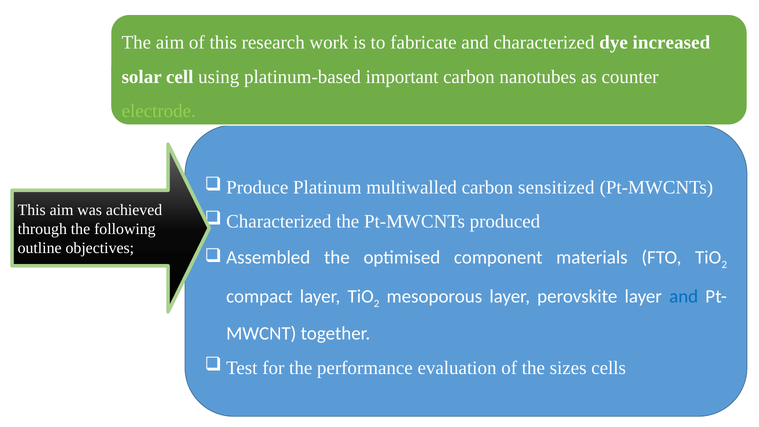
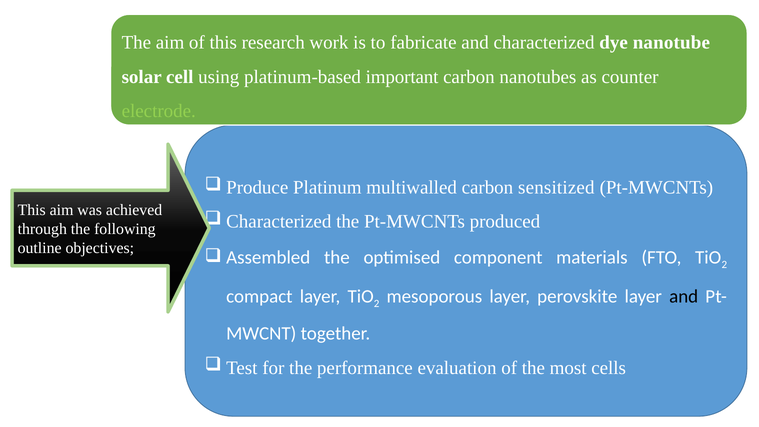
increased: increased -> nanotube (671, 43)
and colour: blue -> black (684, 296)
sizes: sizes -> most (568, 368)
